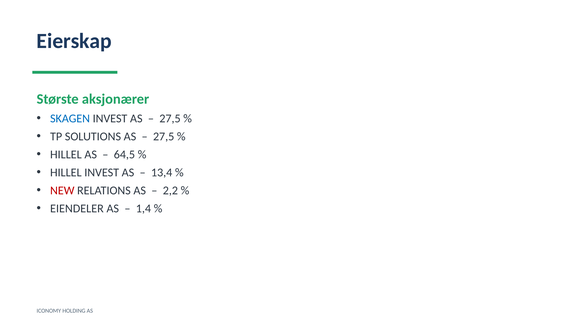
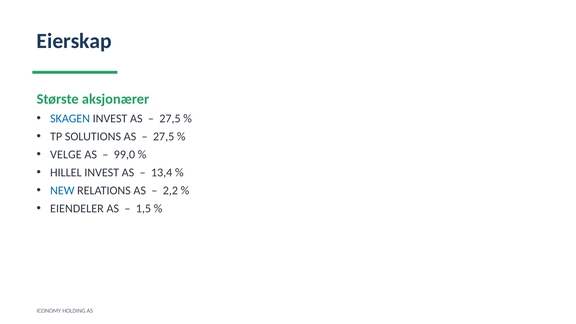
HILLEL: HILLEL -> VELGE (66, 154)
64,5: 64,5 -> 99,0 (124, 154)
NEW colour: red -> blue (62, 190)
1,4: 1,4 -> 1,5 (143, 208)
